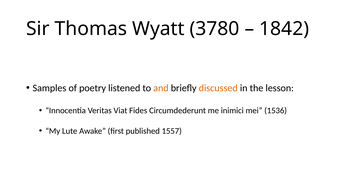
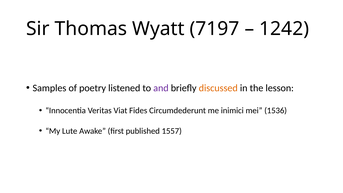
3780: 3780 -> 7197 (215, 29)
1842: 1842 -> 1242 (284, 29)
and colour: orange -> purple (161, 88)
